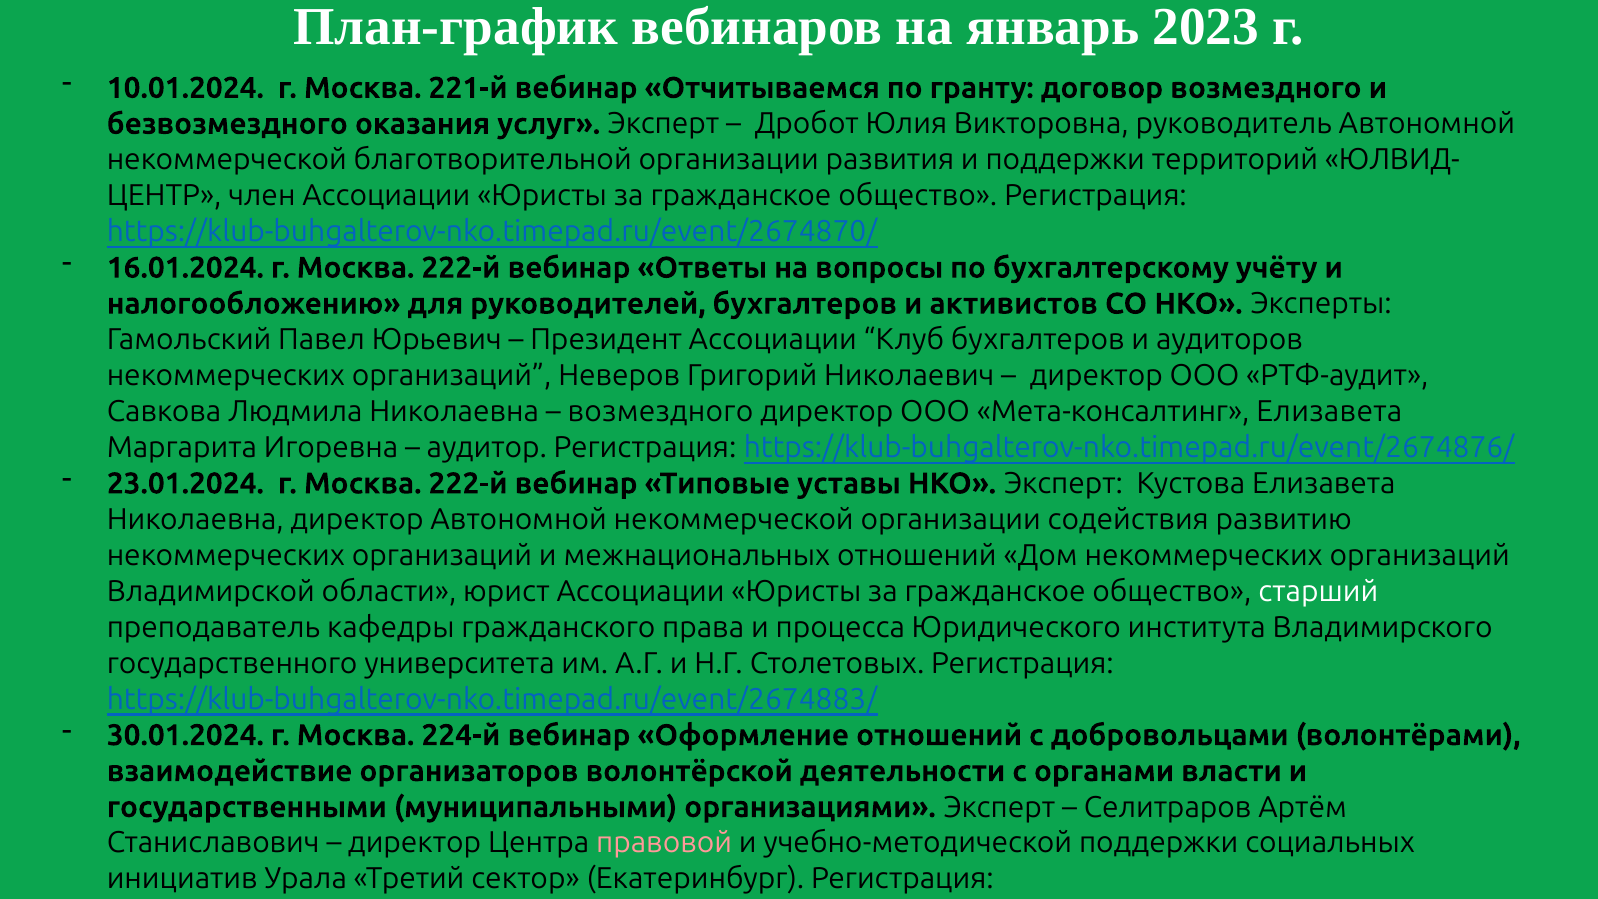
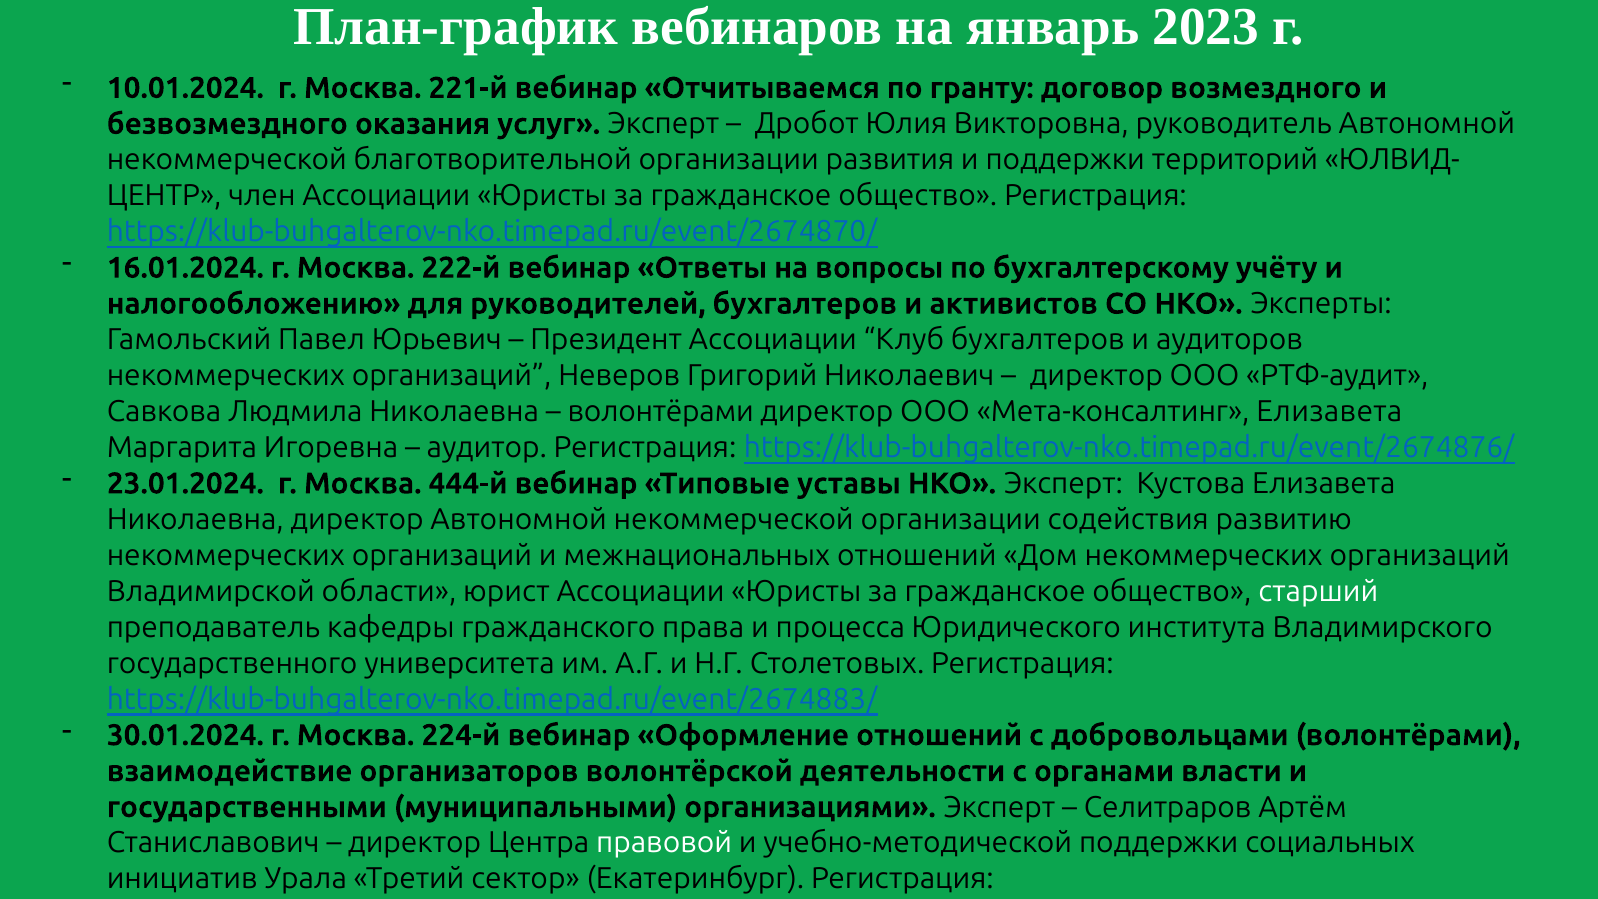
возмездного: возмездного -> волонтёрами (661, 412)
23.01.2024 г Москва 222-й: 222-й -> 444-й (468, 483)
правовой colour: pink -> white (664, 843)
